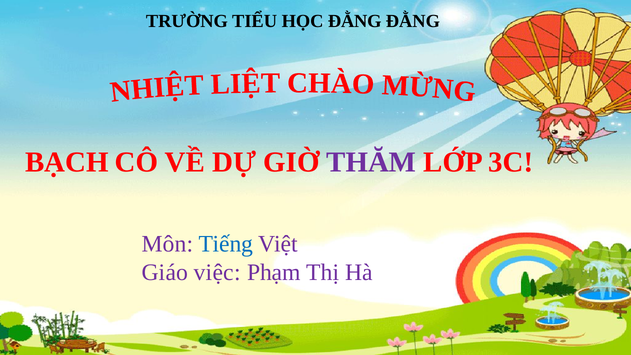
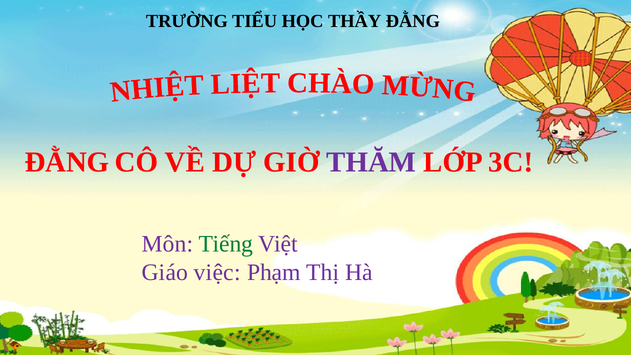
HỌC ĐẰNG: ĐẰNG -> THẦY (355, 21)
BẠCH: BẠCH -> ĐẰNG (67, 162)
Tiếng colour: blue -> green (226, 244)
